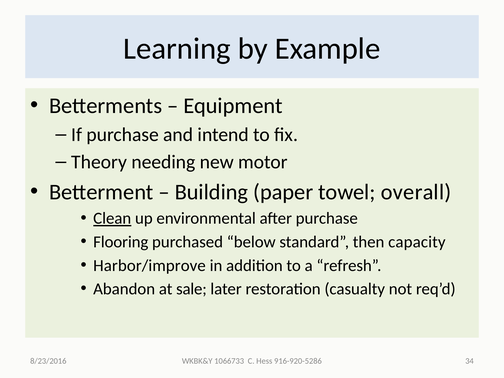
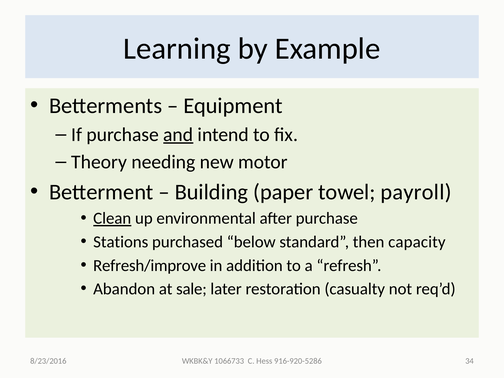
and underline: none -> present (178, 135)
overall: overall -> payroll (416, 192)
Flooring: Flooring -> Stations (121, 242)
Harbor/improve: Harbor/improve -> Refresh/improve (150, 265)
